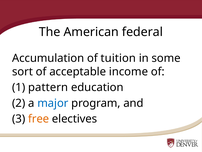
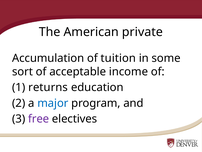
federal: federal -> private (142, 32)
pattern: pattern -> returns (48, 87)
free colour: orange -> purple (39, 119)
